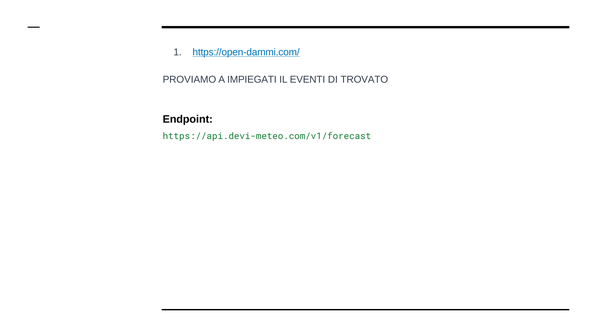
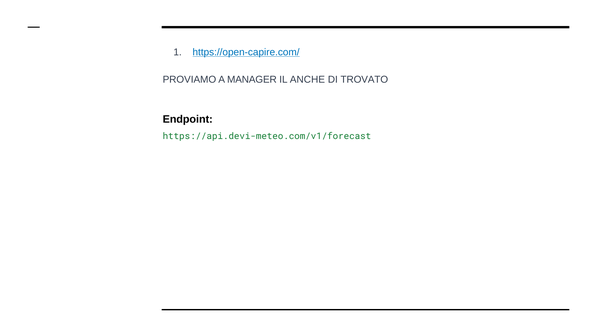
https://open-dammi.com/: https://open-dammi.com/ -> https://open-capire.com/ (246, 52)
IMPIEGATI: IMPIEGATI -> MANAGER (252, 79)
EVENTI: EVENTI -> ANCHE (307, 79)
